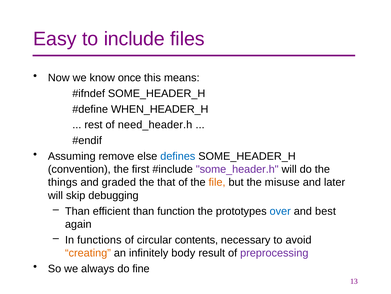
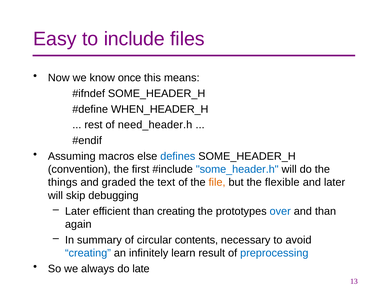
remove: remove -> macros (116, 156)
some_header.h colour: purple -> blue (237, 169)
that: that -> text (166, 182)
misuse: misuse -> flexible (282, 182)
Than: Than -> Later (77, 211)
than function: function -> creating (176, 211)
and best: best -> than (326, 211)
functions: functions -> summary (99, 239)
creating colour: orange -> blue (88, 252)
body: body -> learn (183, 252)
preprocessing colour: purple -> blue (274, 252)
fine: fine -> late (141, 268)
